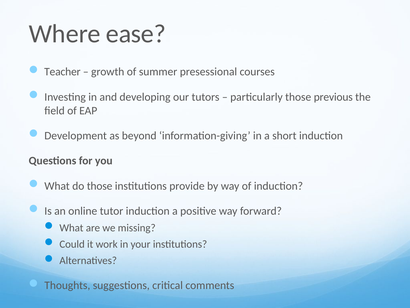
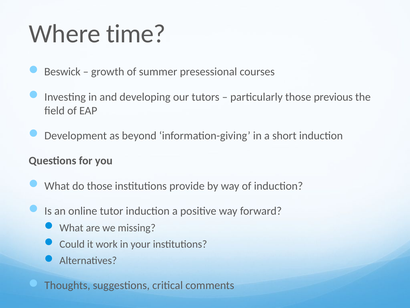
ease: ease -> time (136, 34)
Teacher: Teacher -> Beswick (62, 72)
